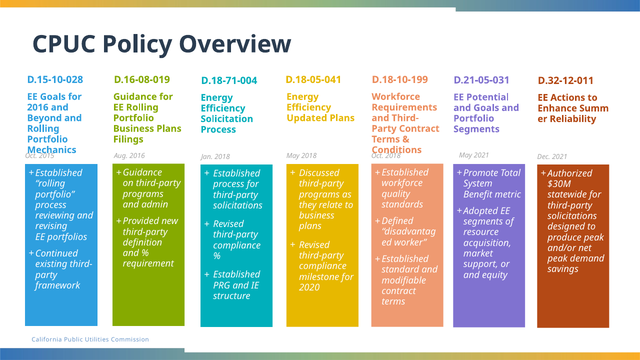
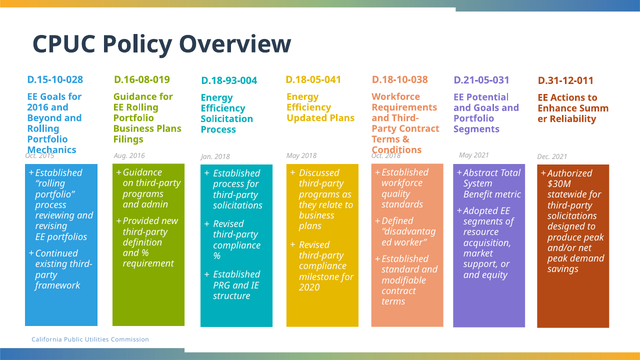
D.18-71-004: D.18-71-004 -> D.18-93-004 (229, 81)
D.18-10-199: D.18-10-199 -> D.18-10-038 (400, 80)
D.32-12-011: D.32-12-011 -> D.31-12-011 (566, 81)
Promote: Promote -> Abstract (481, 173)
